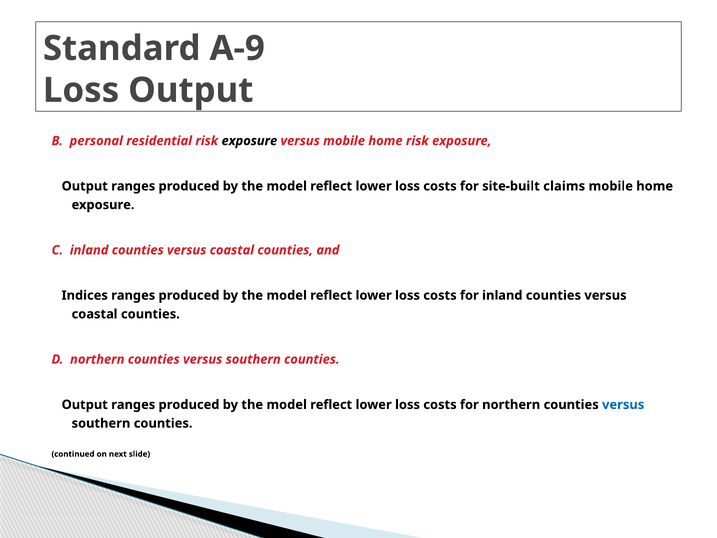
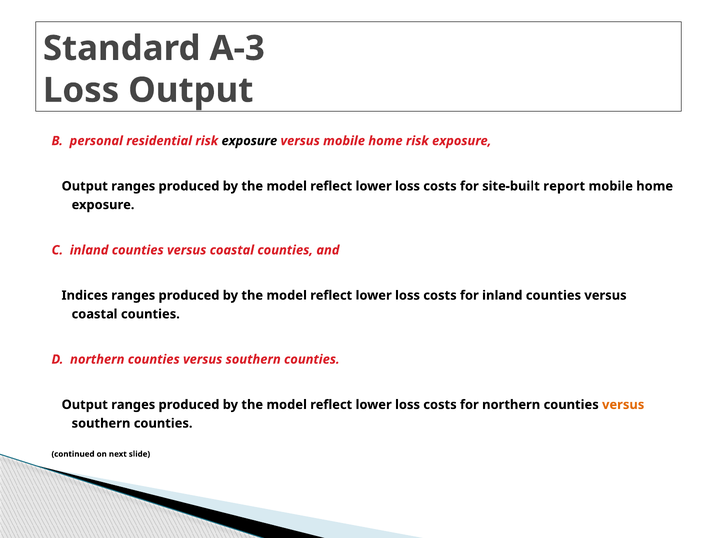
A-9: A-9 -> A-3 (237, 48)
claims: claims -> report (564, 186)
versus colour: blue -> orange (623, 404)
